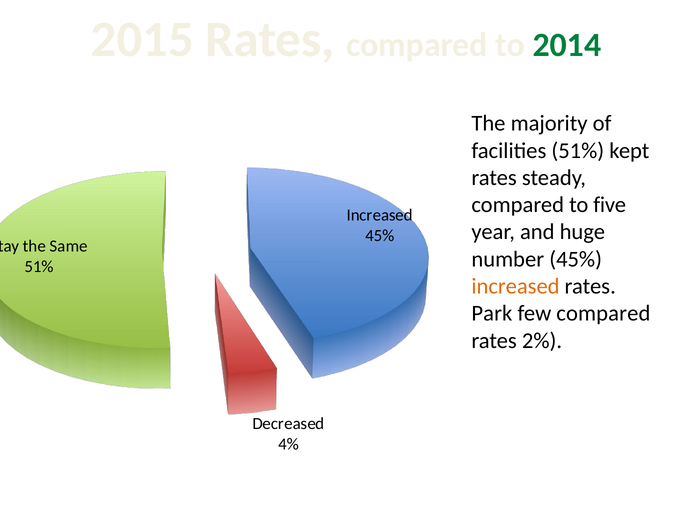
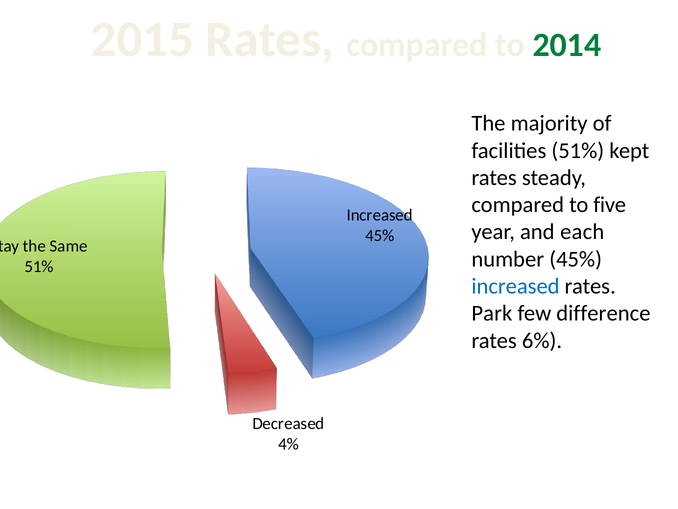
huge: huge -> each (582, 232)
increased colour: orange -> blue (515, 286)
few compared: compared -> difference (603, 313)
2%: 2% -> 6% (542, 340)
